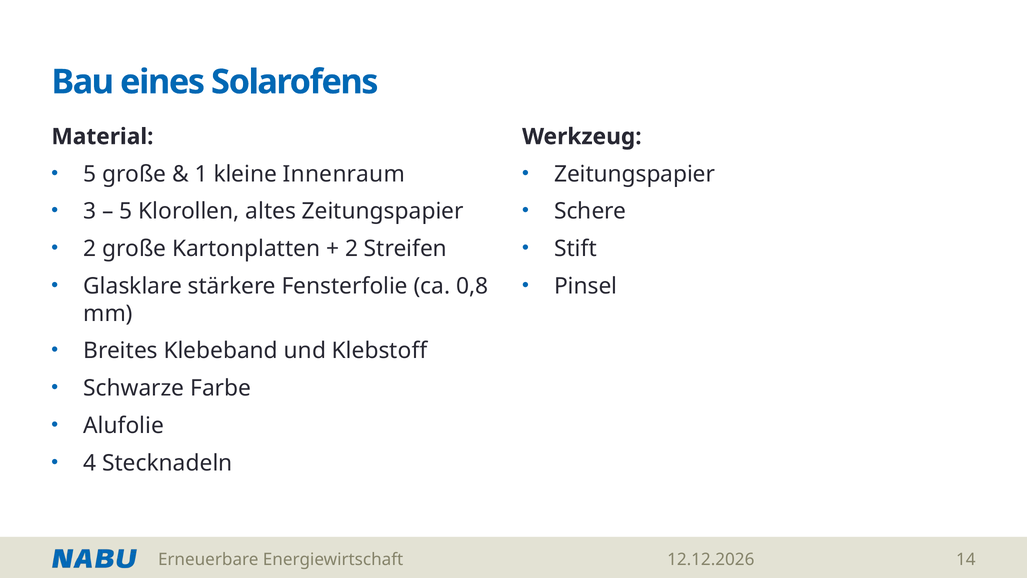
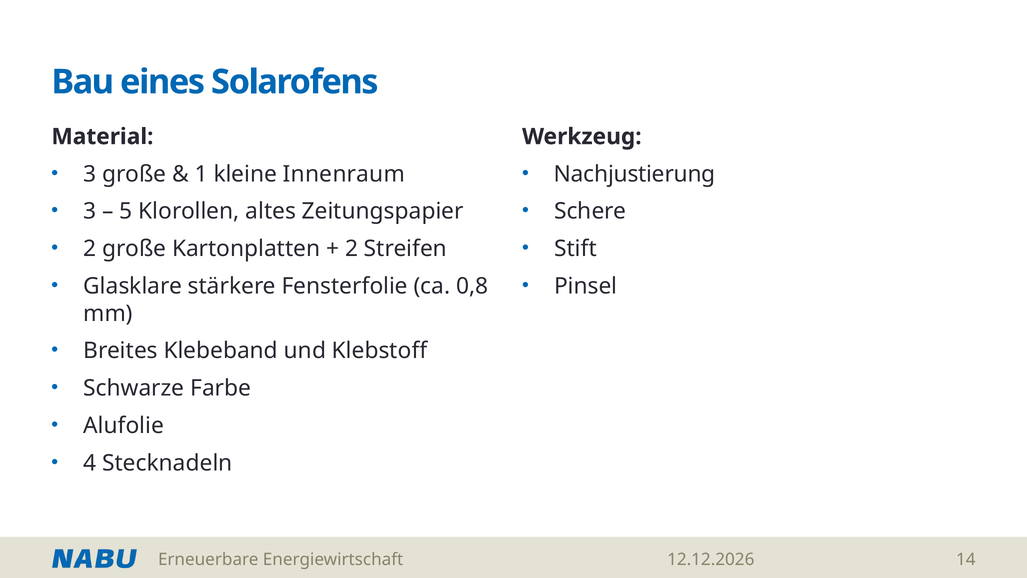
5: 5 -> 3 (90, 174)
Zeitungspapier: Zeitungspapier -> Nachjustierung (635, 174)
